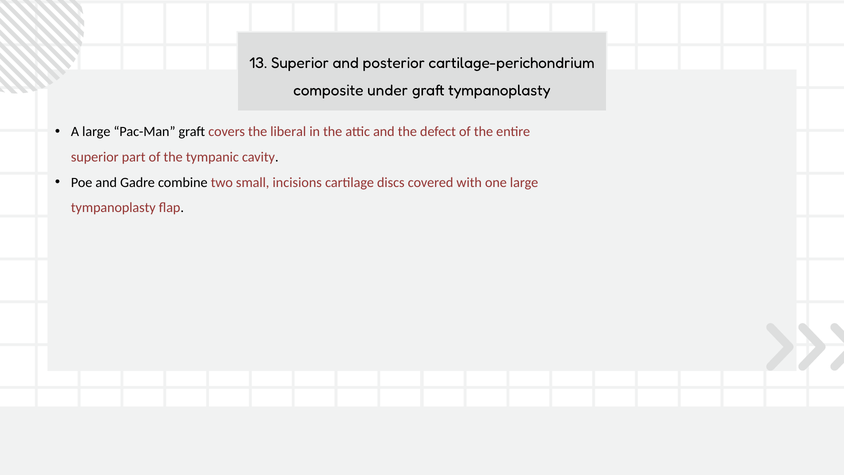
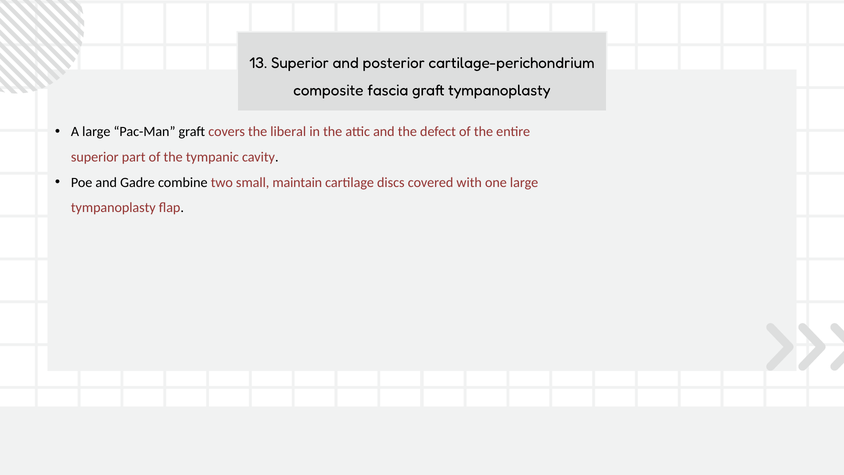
under: under -> fascia (388, 90)
incisions: incisions -> maintain (297, 182)
